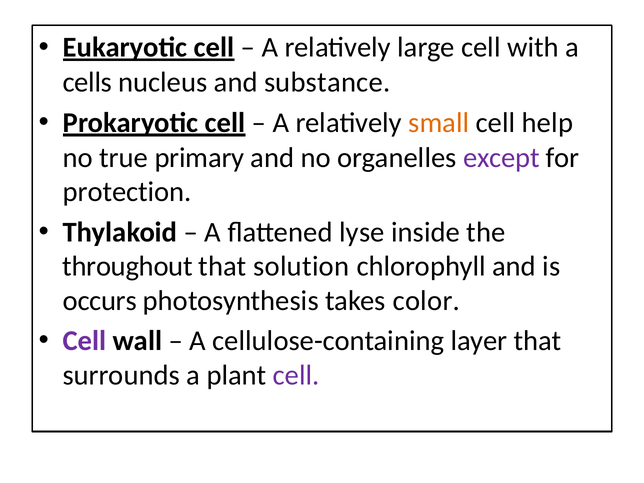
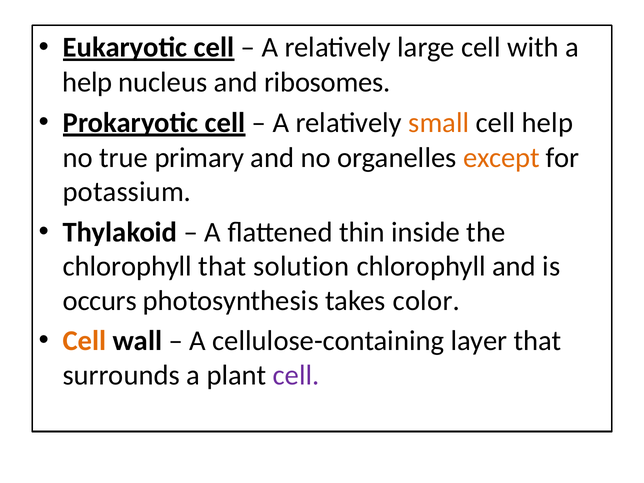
cells: cells -> help (87, 83)
substance: substance -> ribosomes (327, 83)
except colour: purple -> orange (501, 158)
protection: protection -> potassium (127, 192)
lyse: lyse -> thin (362, 232)
throughout: throughout -> chlorophyll (127, 266)
Cell colour: purple -> orange (85, 341)
